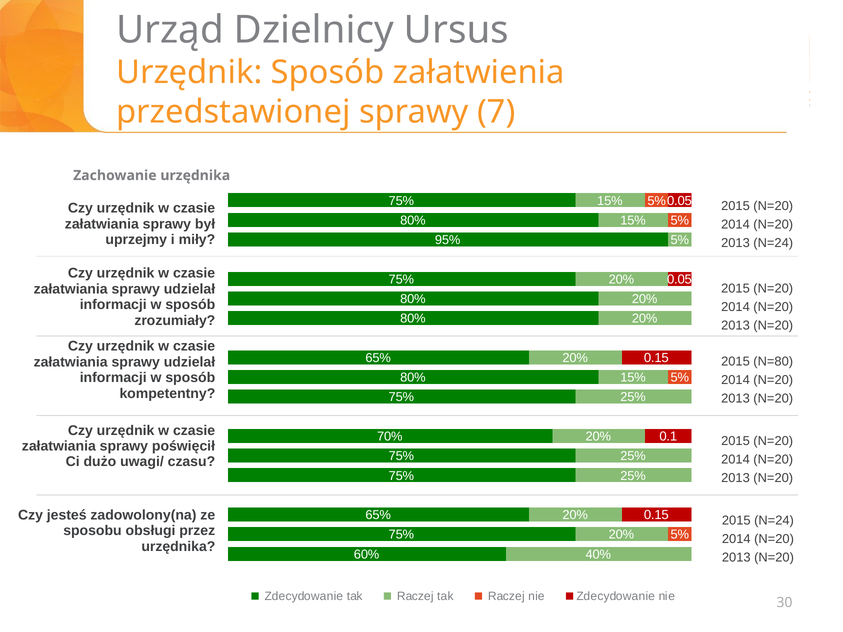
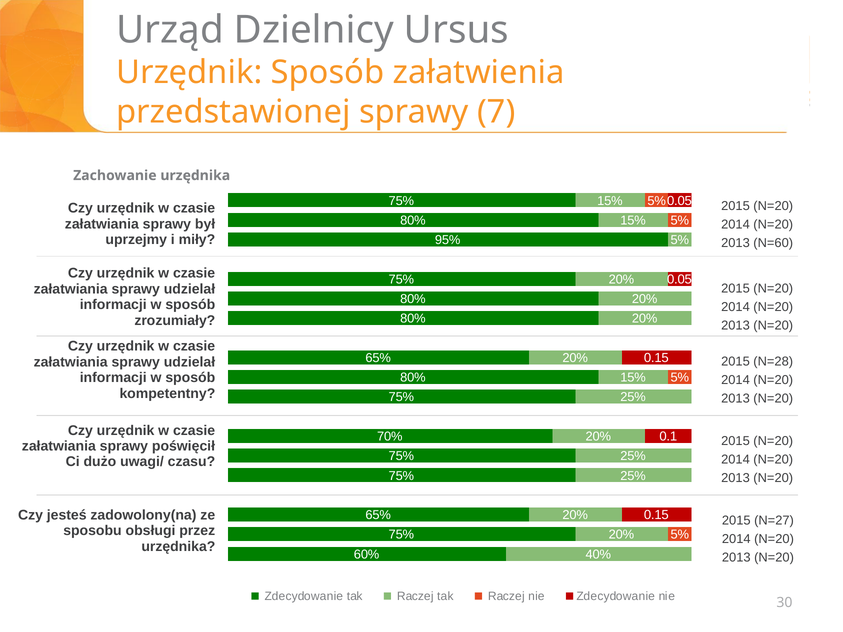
2013 N=24: N=24 -> N=60 (773, 243)
N=80: N=80 -> N=28 (773, 361)
2015 N=24: N=24 -> N=27 (774, 521)
